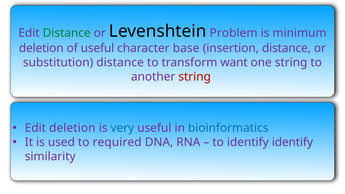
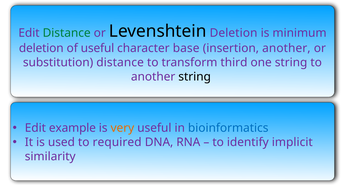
Levenshtein Problem: Problem -> Deletion (234, 33)
insertion distance: distance -> another (286, 48)
want: want -> third (234, 62)
string colour: red -> black (195, 77)
Edit deletion: deletion -> example (72, 128)
very colour: blue -> orange (122, 128)
identify identify: identify -> implicit (292, 142)
